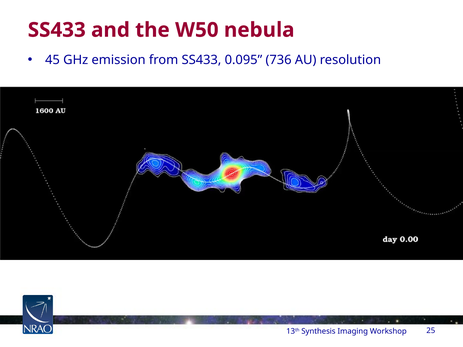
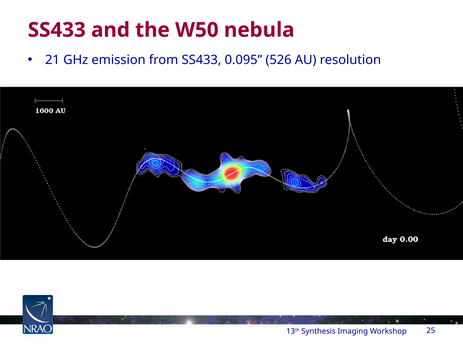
45: 45 -> 21 (53, 60)
736: 736 -> 526 (279, 60)
